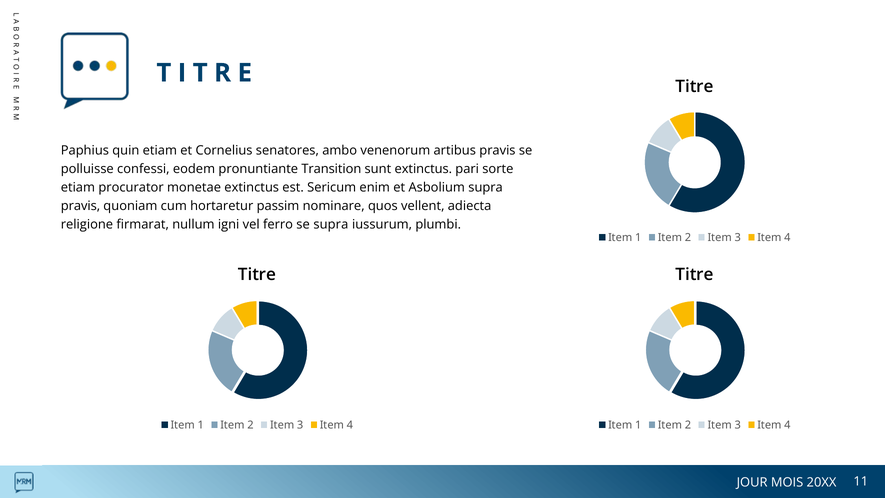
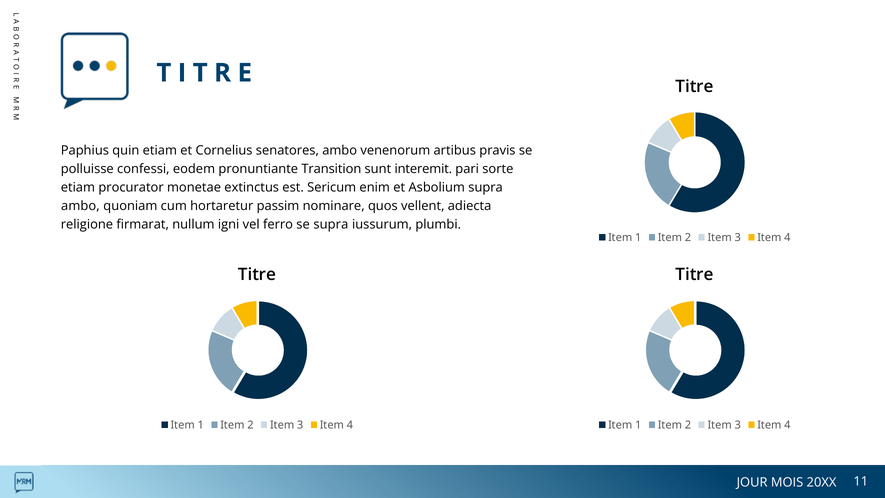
sunt extinctus: extinctus -> interemit (423, 169)
pravis: pravis -> ambo (80, 206)
